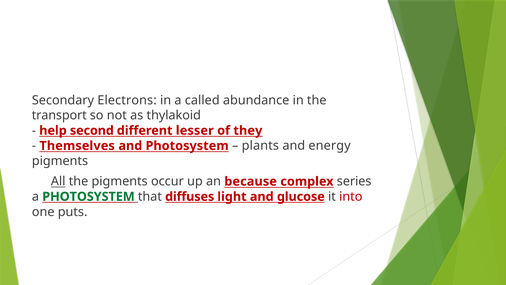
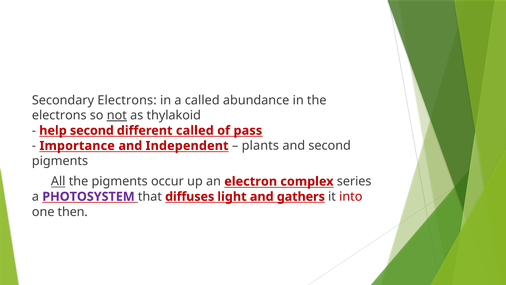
transport: transport -> electrons (59, 115)
not underline: none -> present (117, 115)
different lesser: lesser -> called (195, 130)
they: they -> pass (248, 130)
Themselves: Themselves -> Importance (77, 146)
and Photosystem: Photosystem -> Independent (187, 146)
and energy: energy -> second (330, 146)
because: because -> electron (251, 181)
PHOTOSYSTEM colour: green -> purple (88, 196)
glucose: glucose -> gathers (301, 196)
puts: puts -> then (73, 212)
